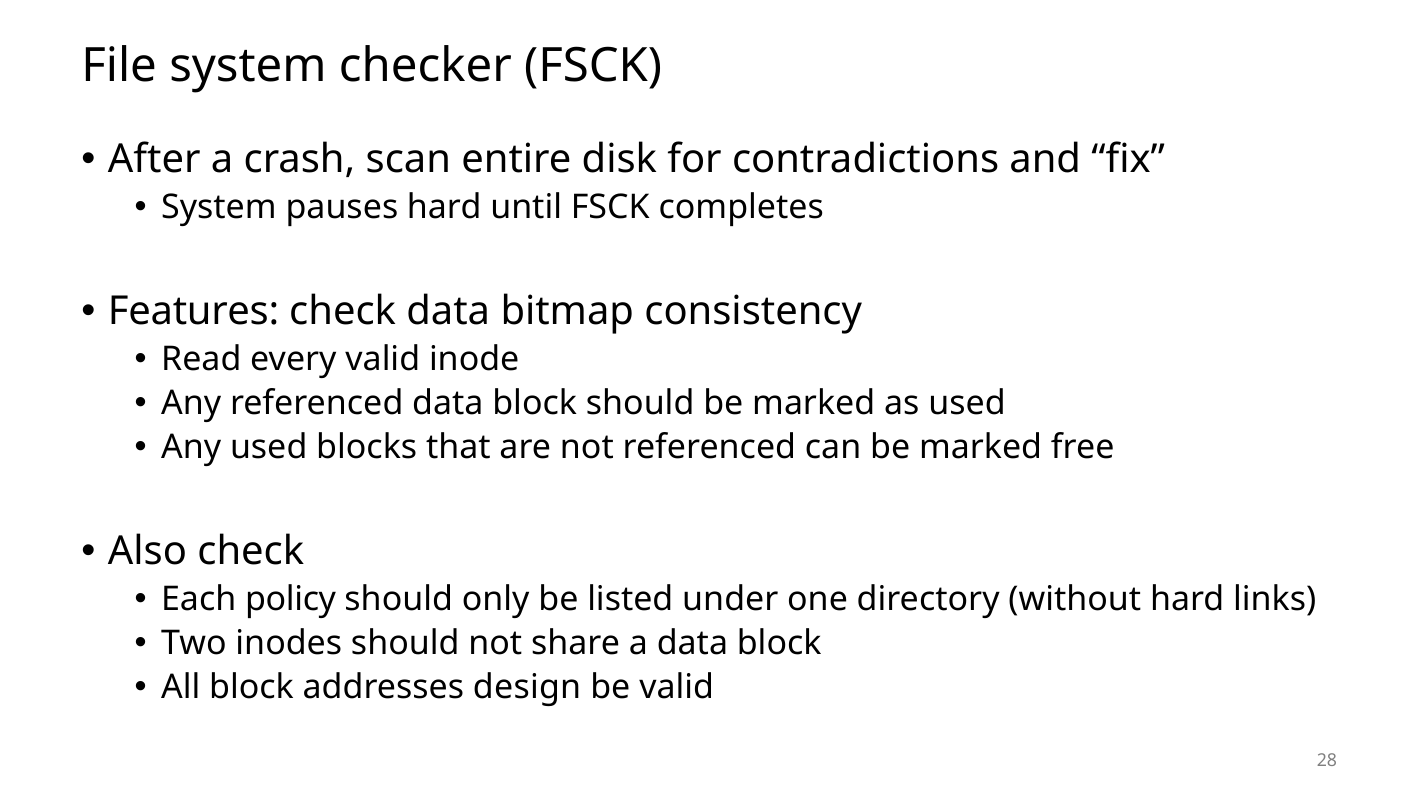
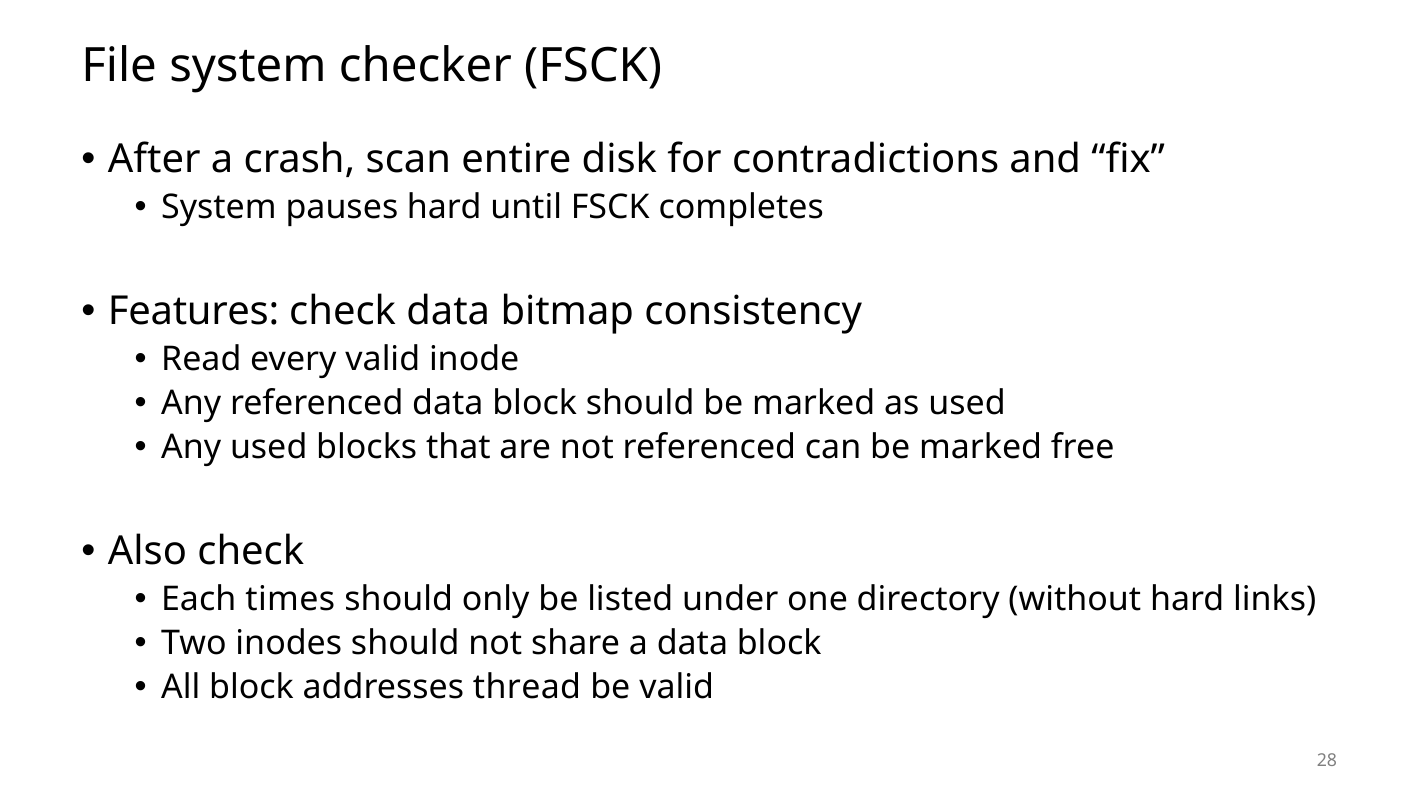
policy: policy -> times (290, 599)
design: design -> thread (527, 687)
